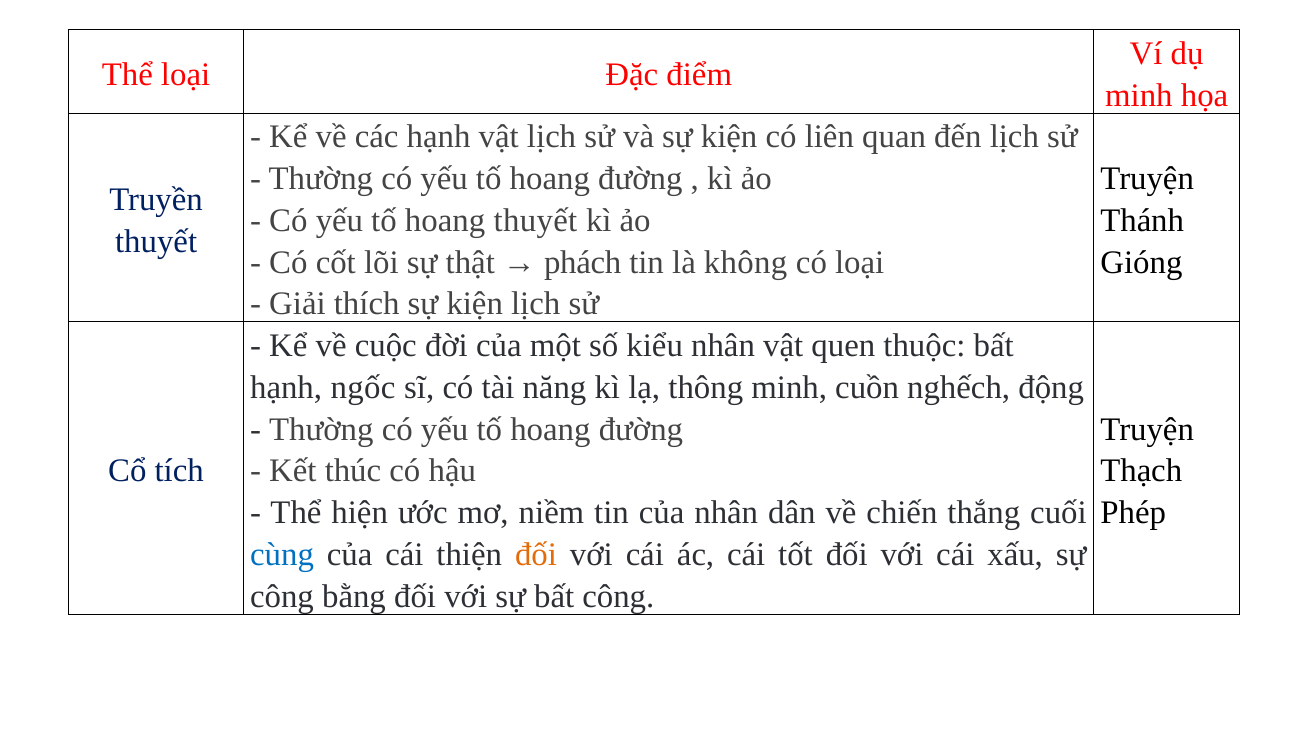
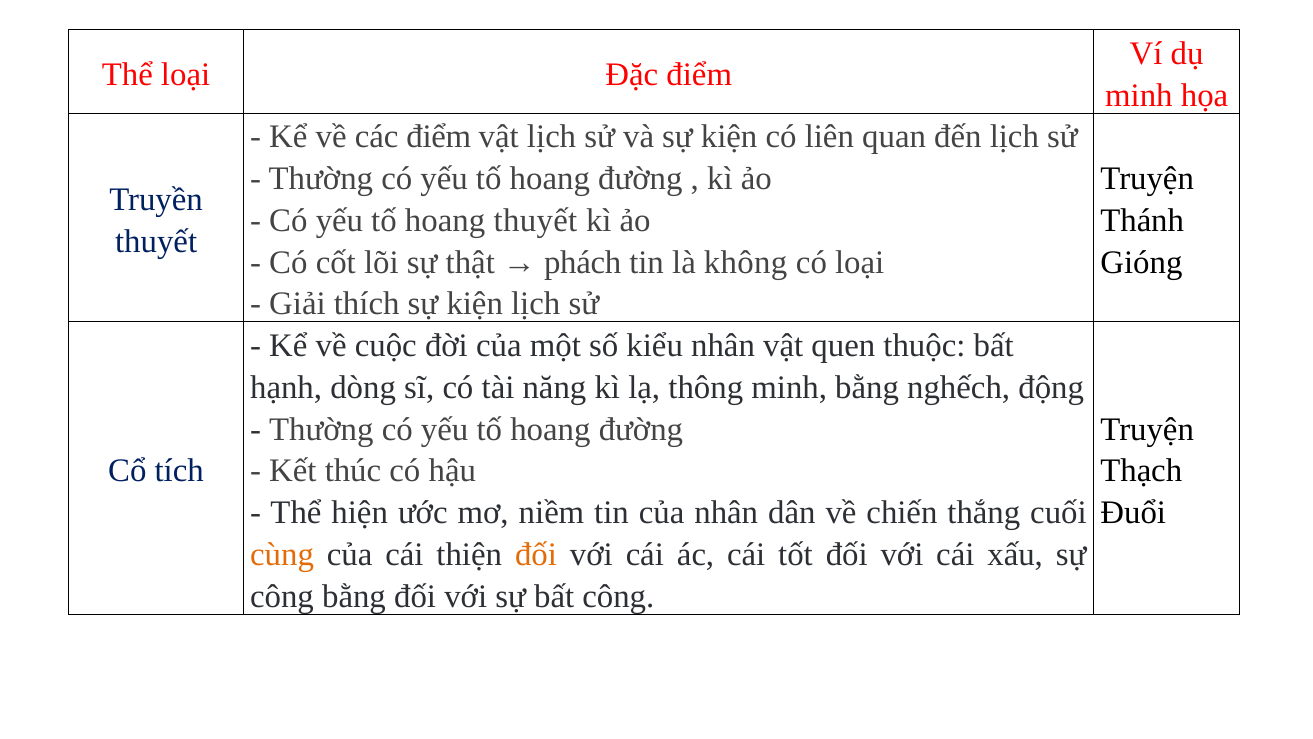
các hạnh: hạnh -> điểm (439, 137)
ngốc: ngốc -> dòng (363, 387)
minh cuồn: cuồn -> bằng (867, 387)
Phép: Phép -> Đuổi (1133, 512)
cùng colour: blue -> orange (282, 554)
